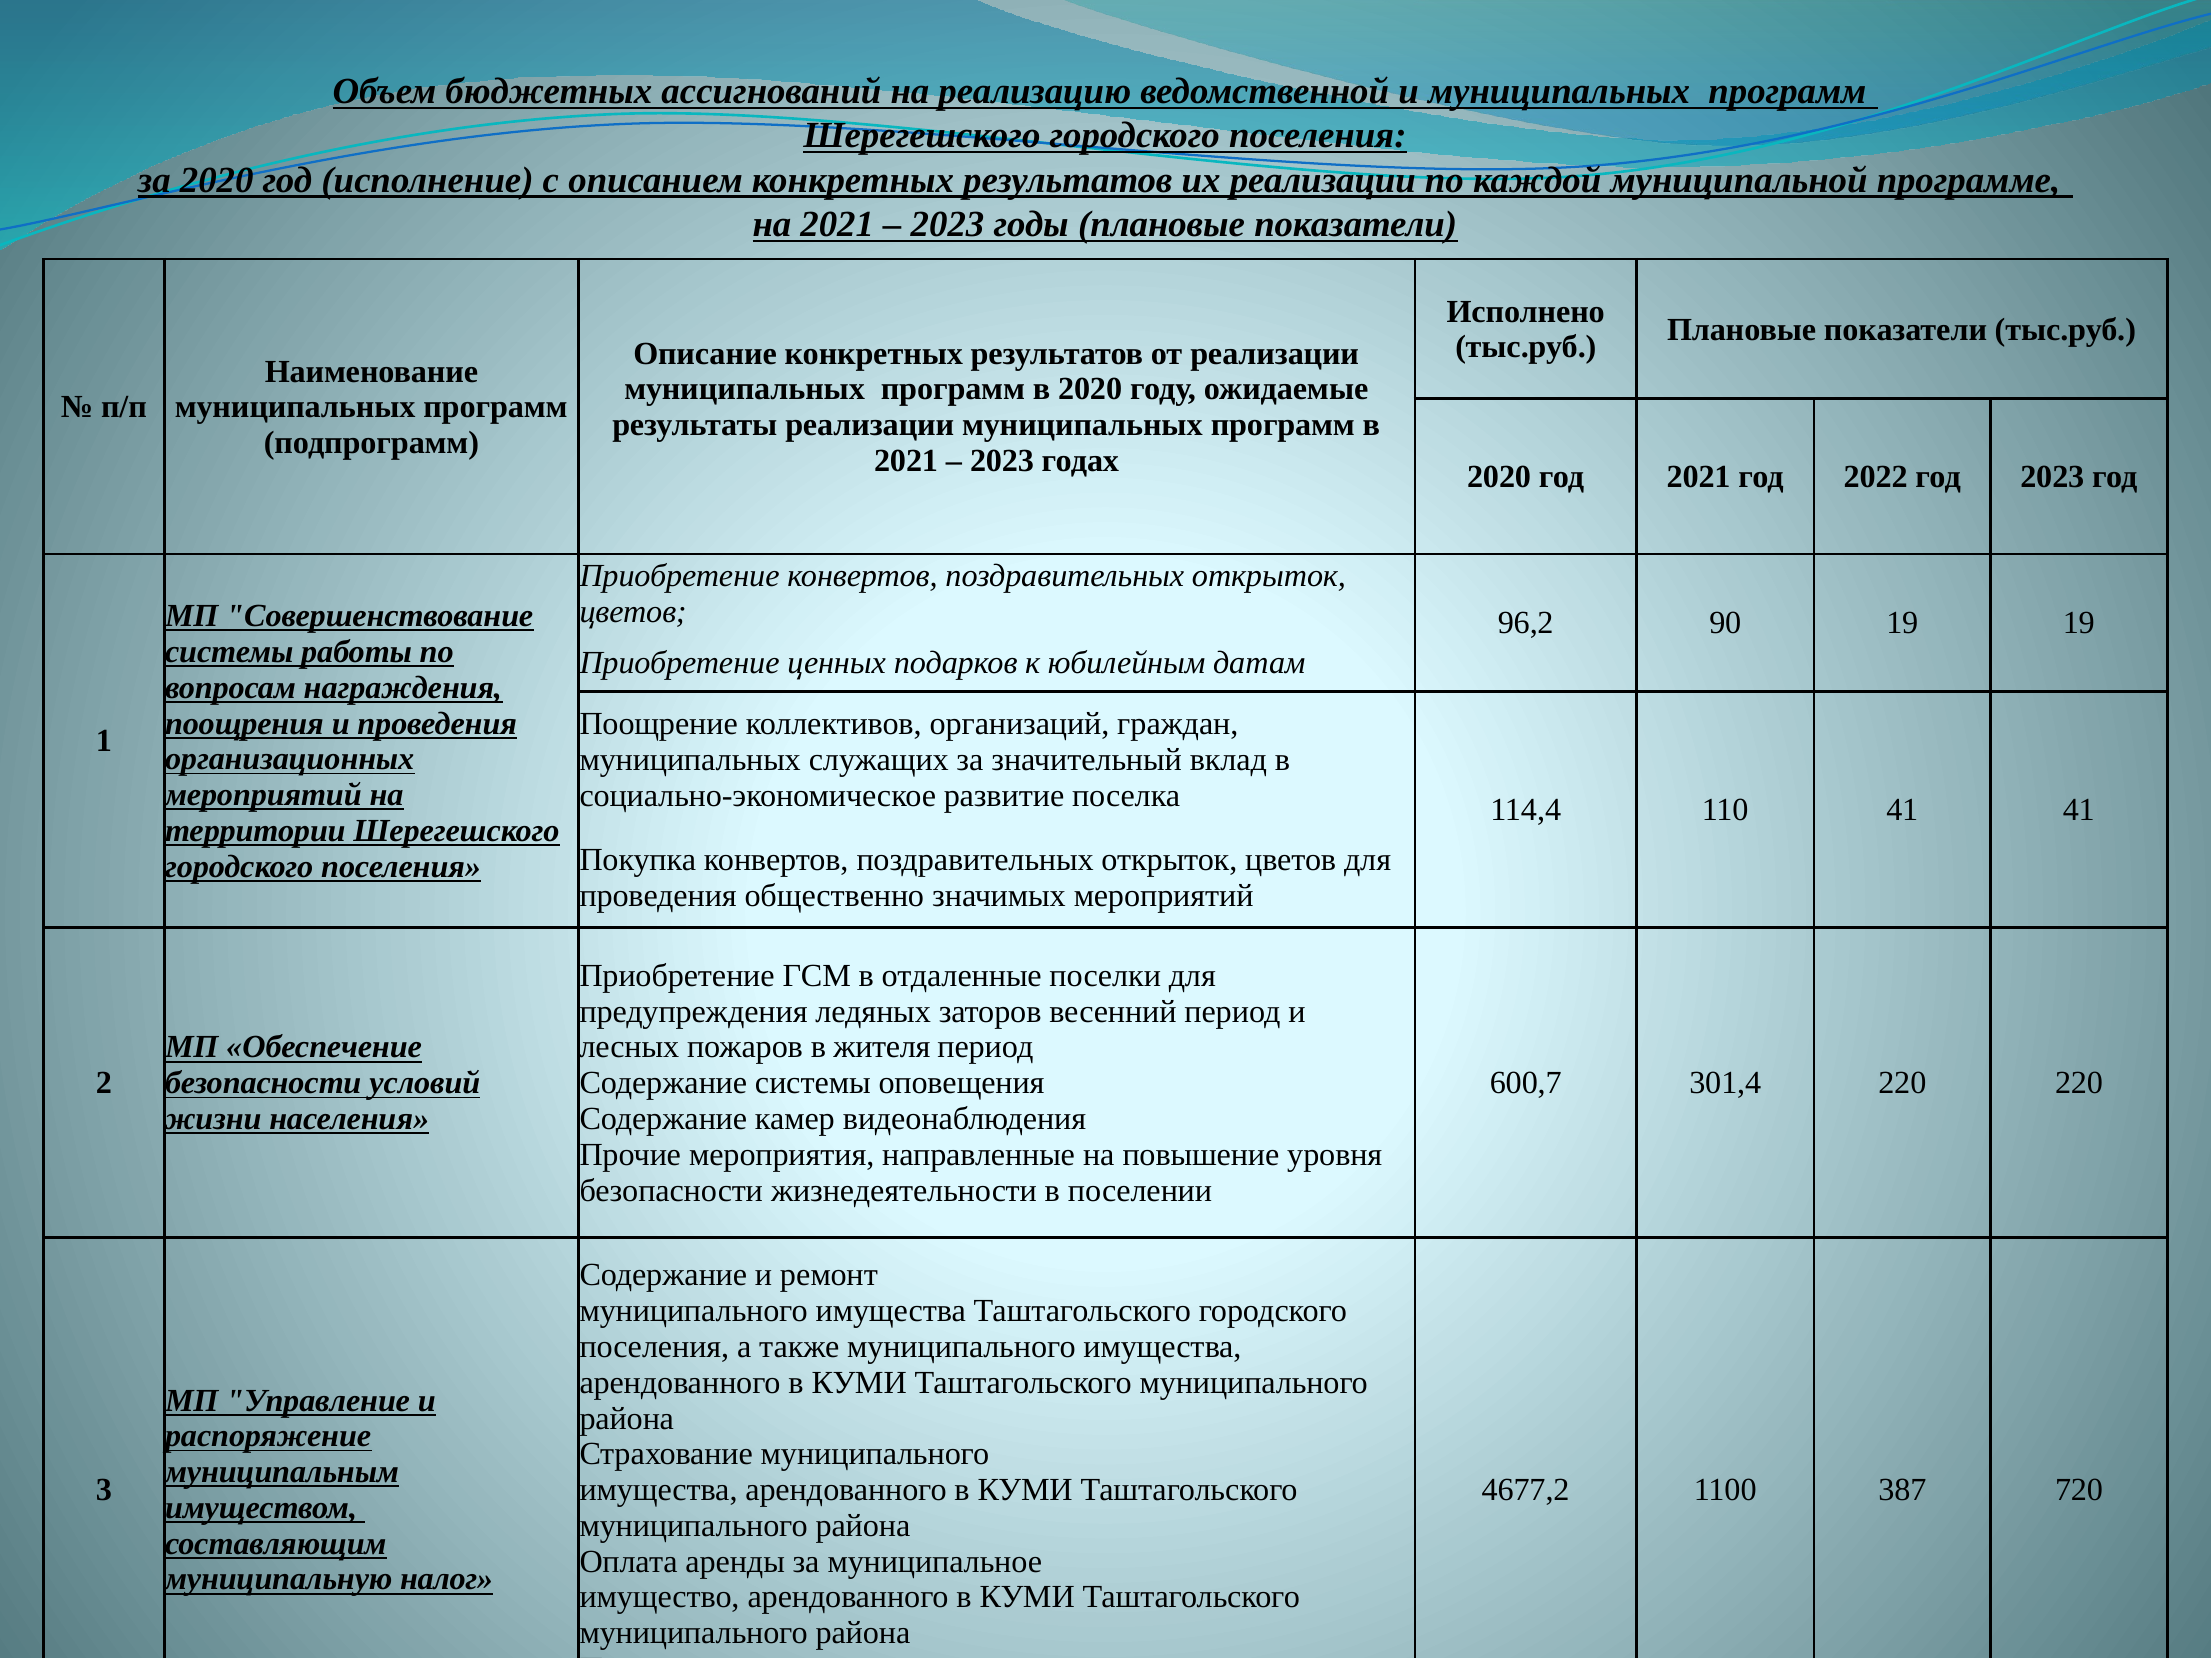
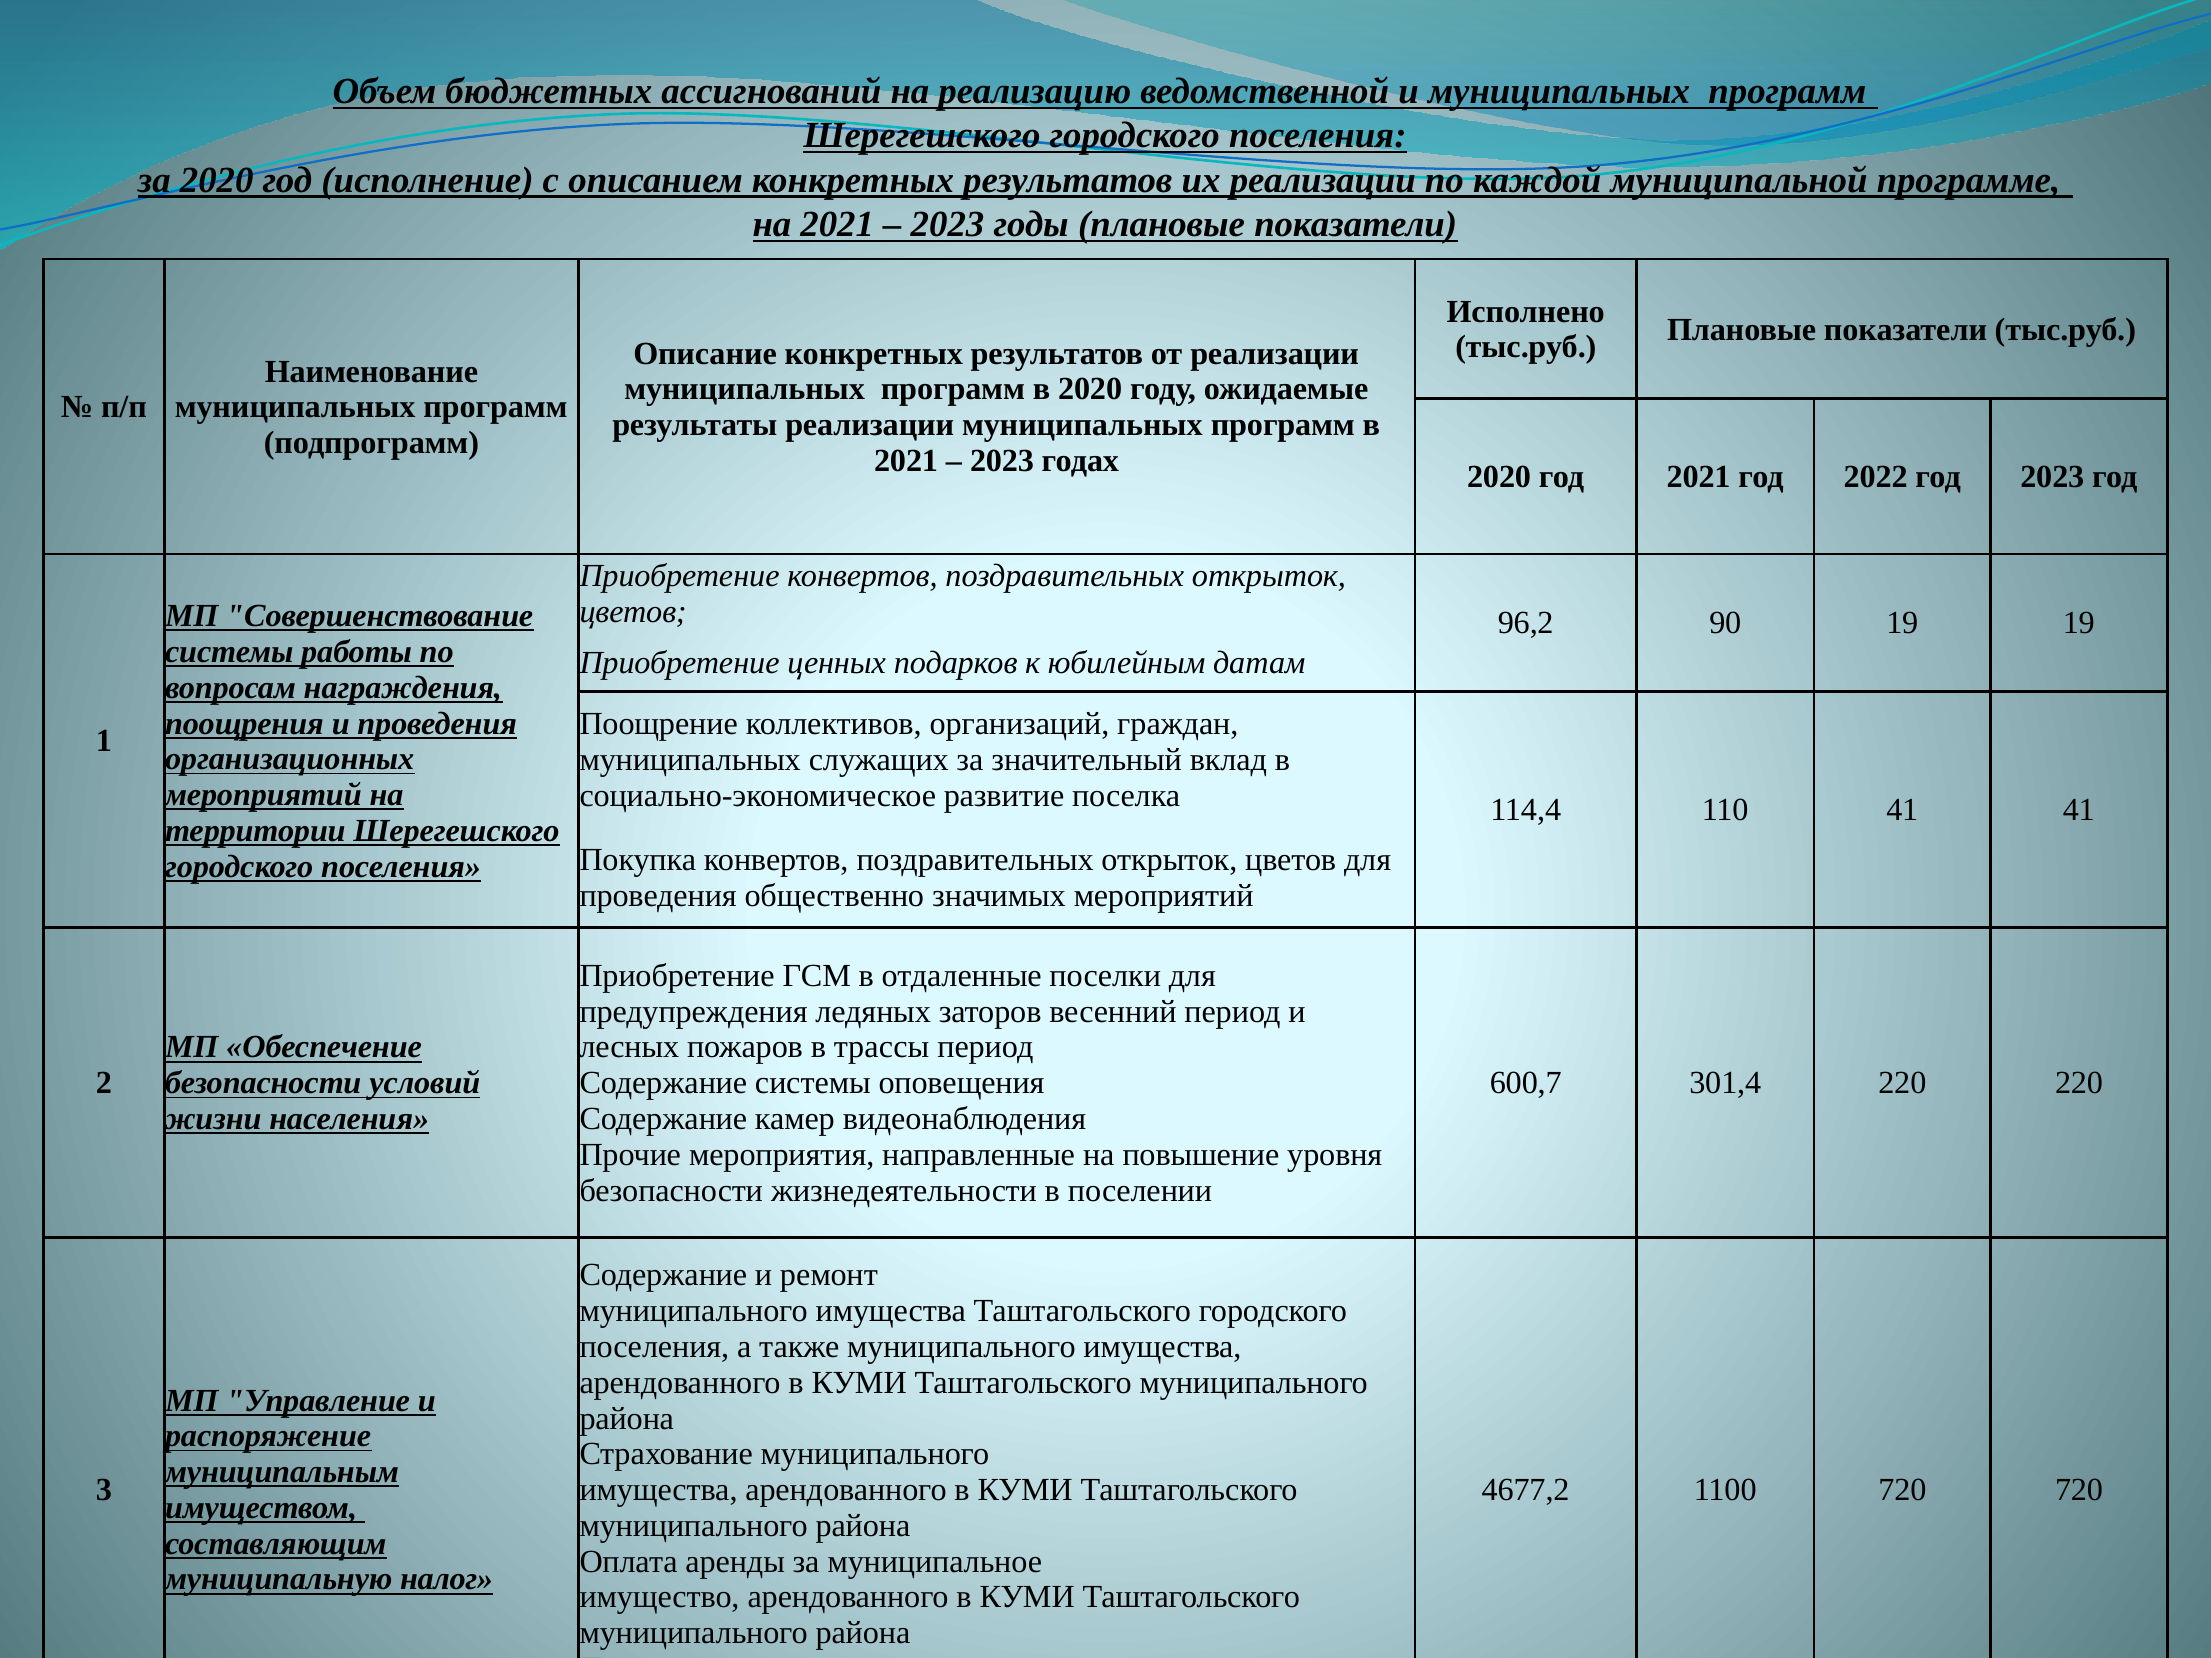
жителя: жителя -> трассы (882, 1048)
1100 387: 387 -> 720 (1902, 1490)
